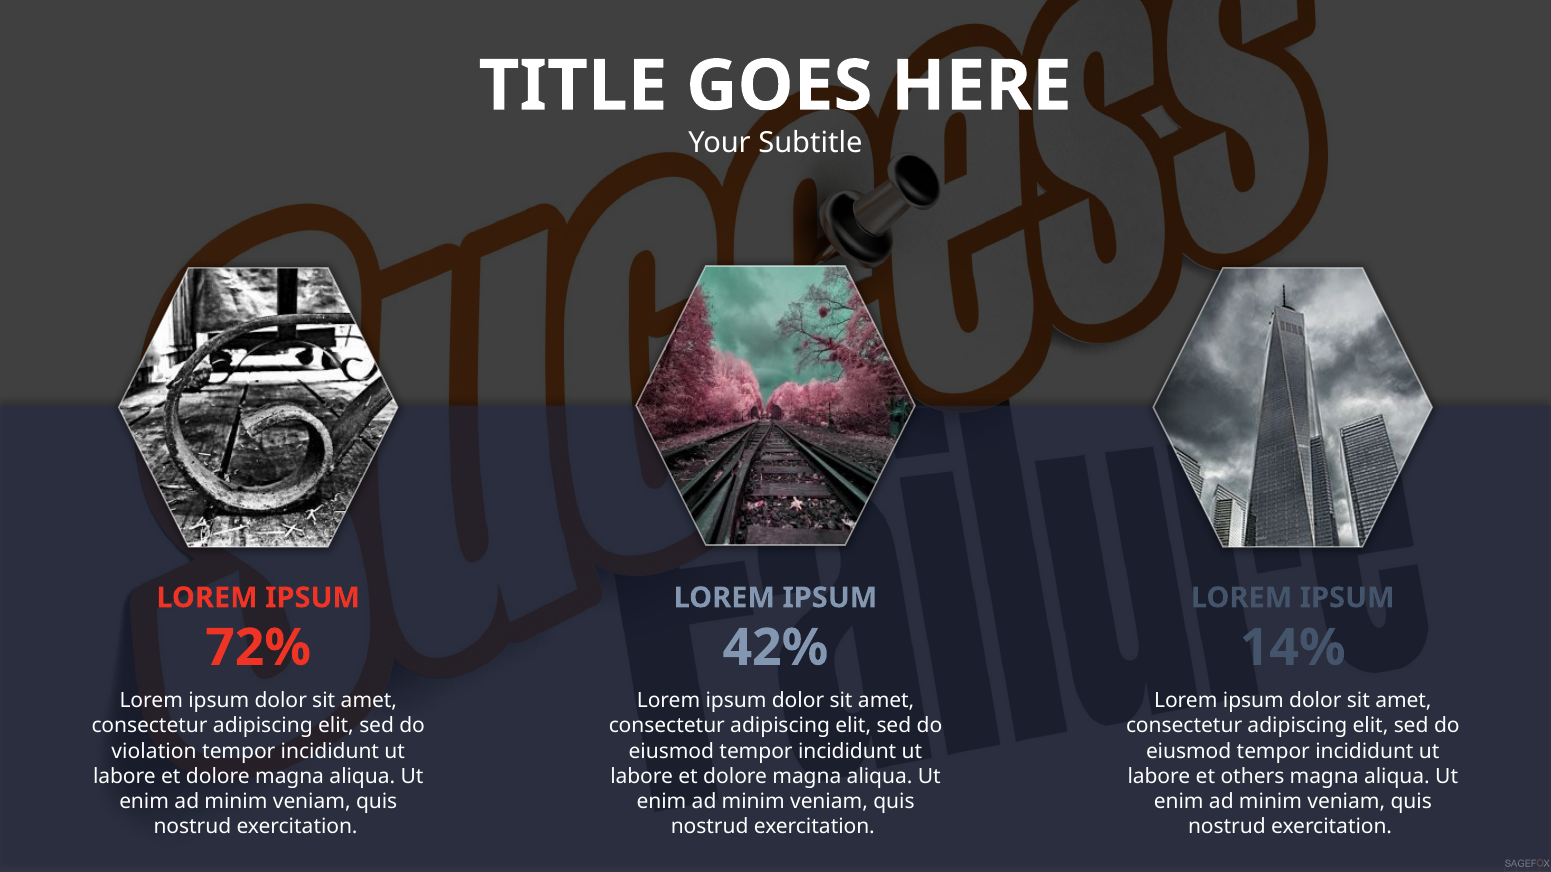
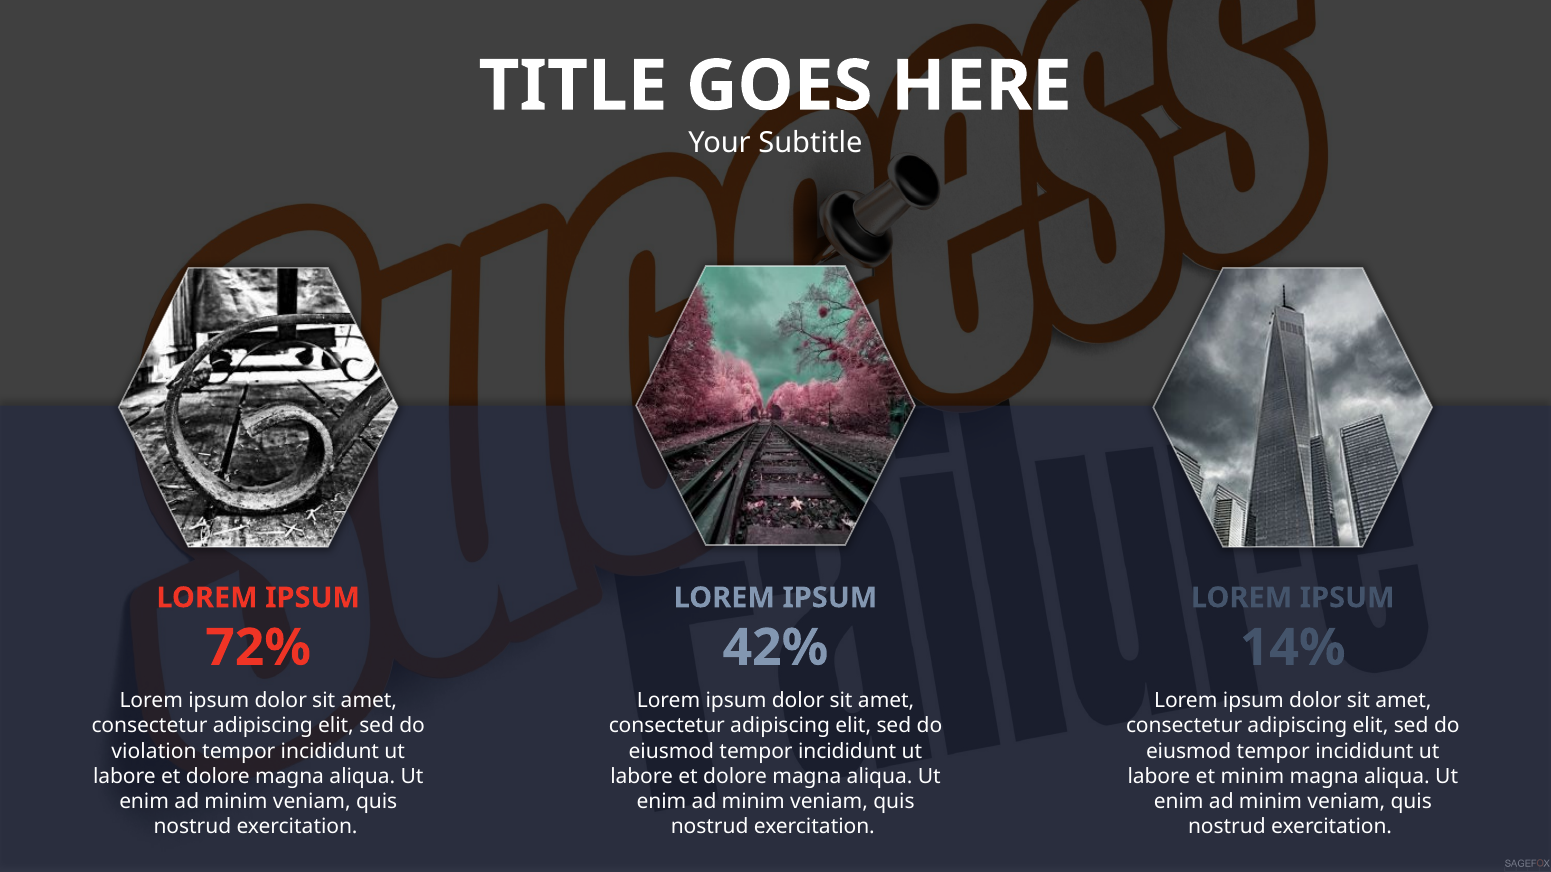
et others: others -> minim (1252, 777)
